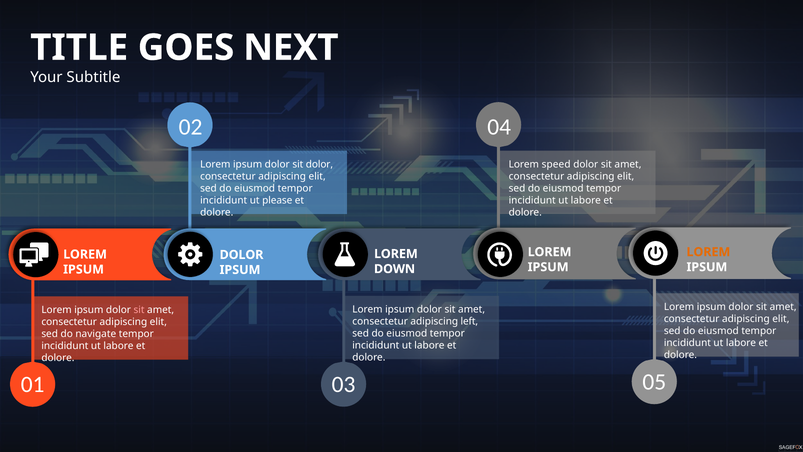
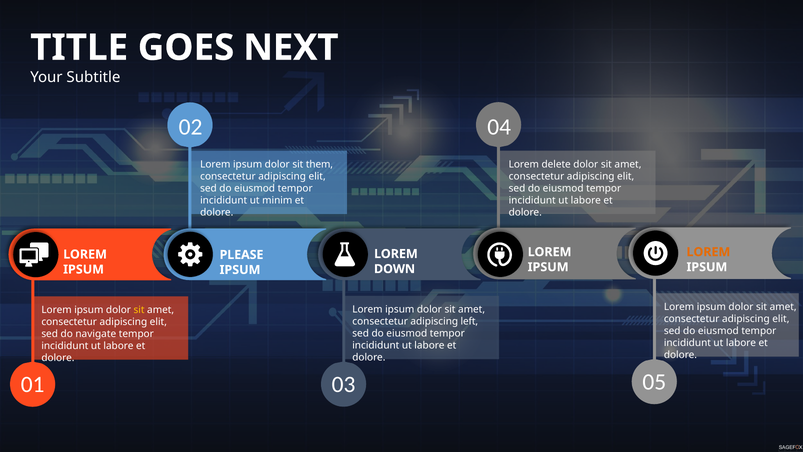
sit dolor: dolor -> them (319, 164)
speed: speed -> delete (556, 164)
please: please -> minim (277, 200)
DOLOR: DOLOR -> PLEASE (242, 255)
sit colour: pink -> yellow (139, 310)
